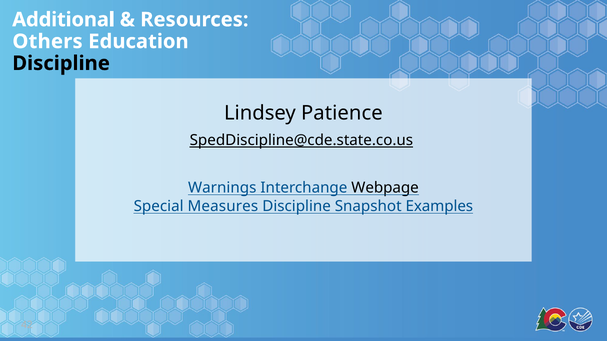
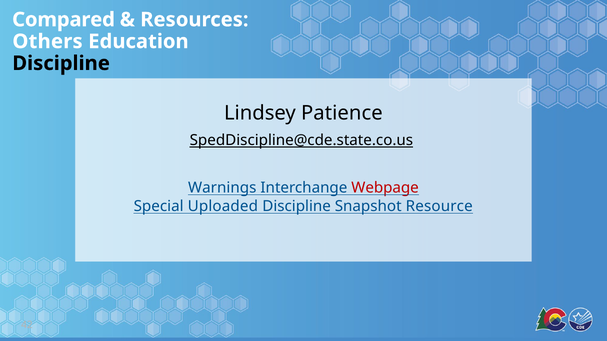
Additional: Additional -> Compared (63, 20)
Webpage colour: black -> red (385, 188)
Measures: Measures -> Uploaded (223, 207)
Examples: Examples -> Resource (439, 207)
